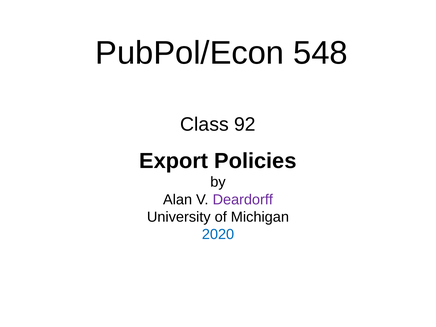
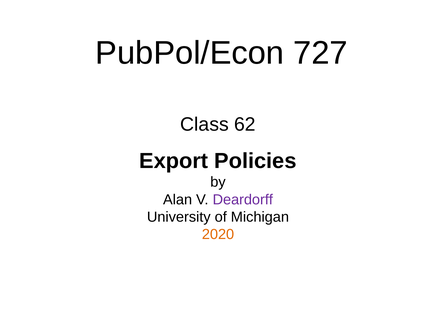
548: 548 -> 727 (320, 53)
92: 92 -> 62 (245, 124)
2020 colour: blue -> orange (218, 234)
